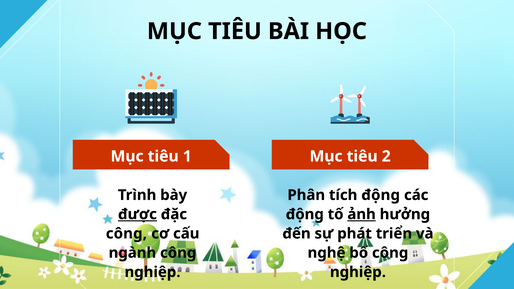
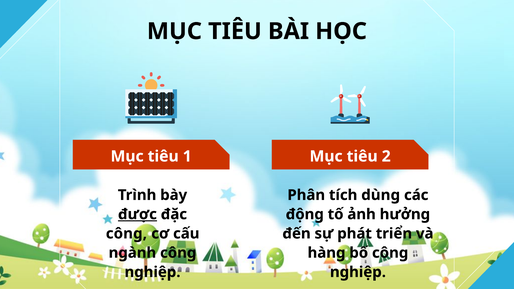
tích động: động -> dùng (381, 195)
ảnh underline: present -> none (362, 214)
nghệ: nghệ -> hàng (327, 253)
